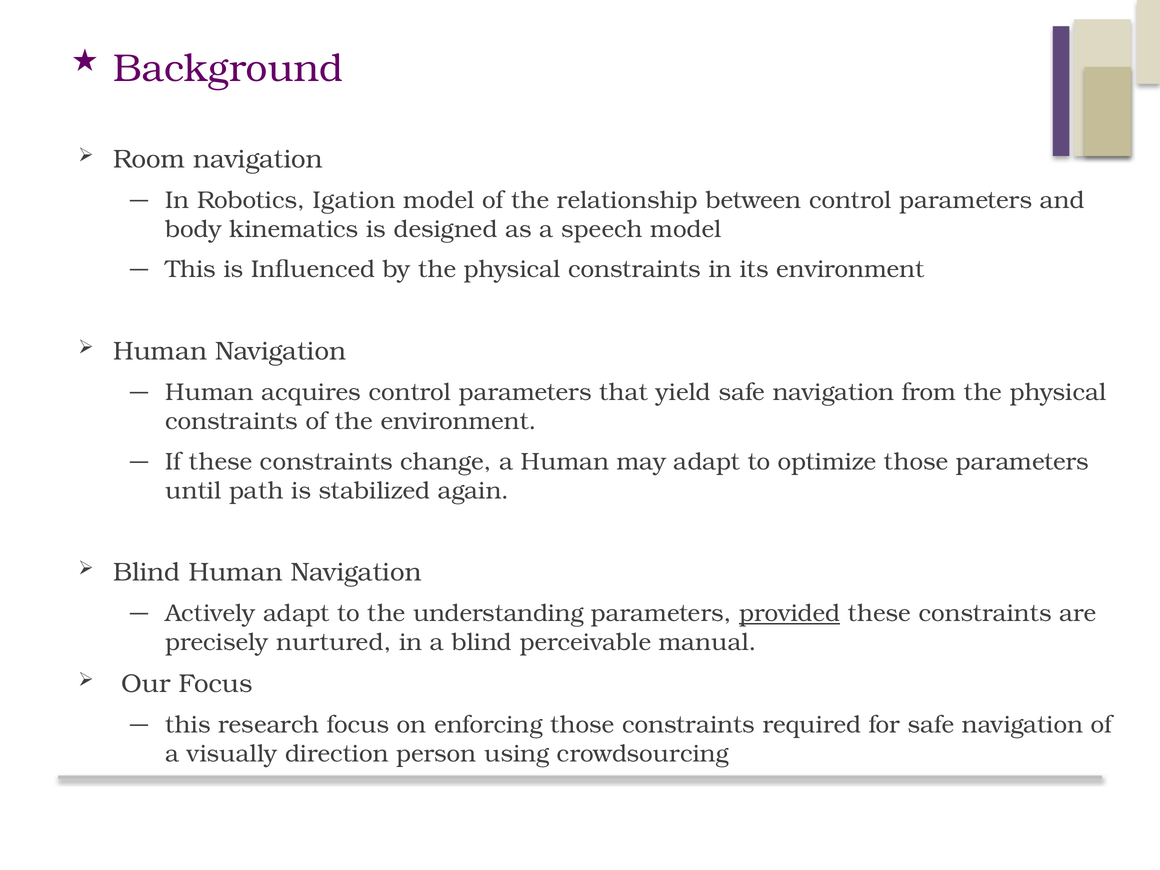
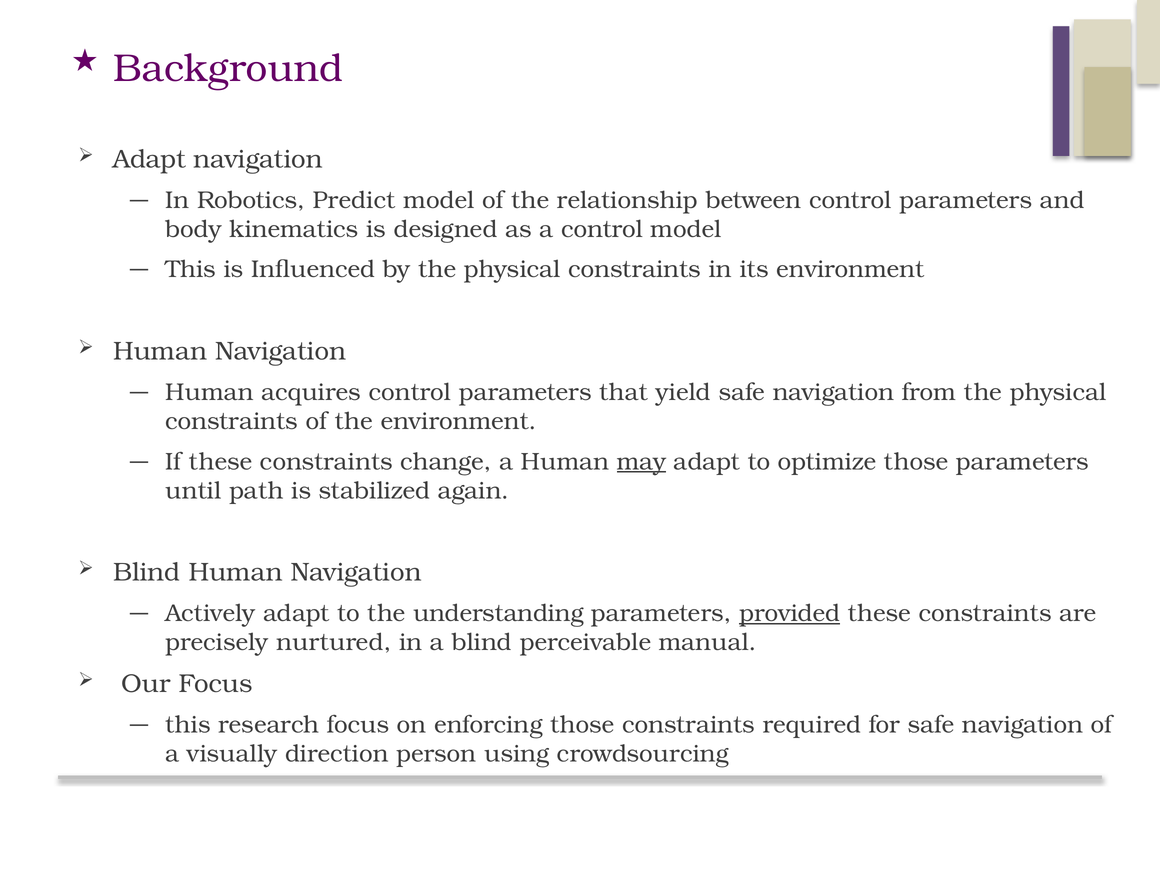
Room: Room -> Adapt (149, 159)
Igation: Igation -> Predict (354, 200)
a speech: speech -> control (602, 229)
may underline: none -> present (641, 462)
